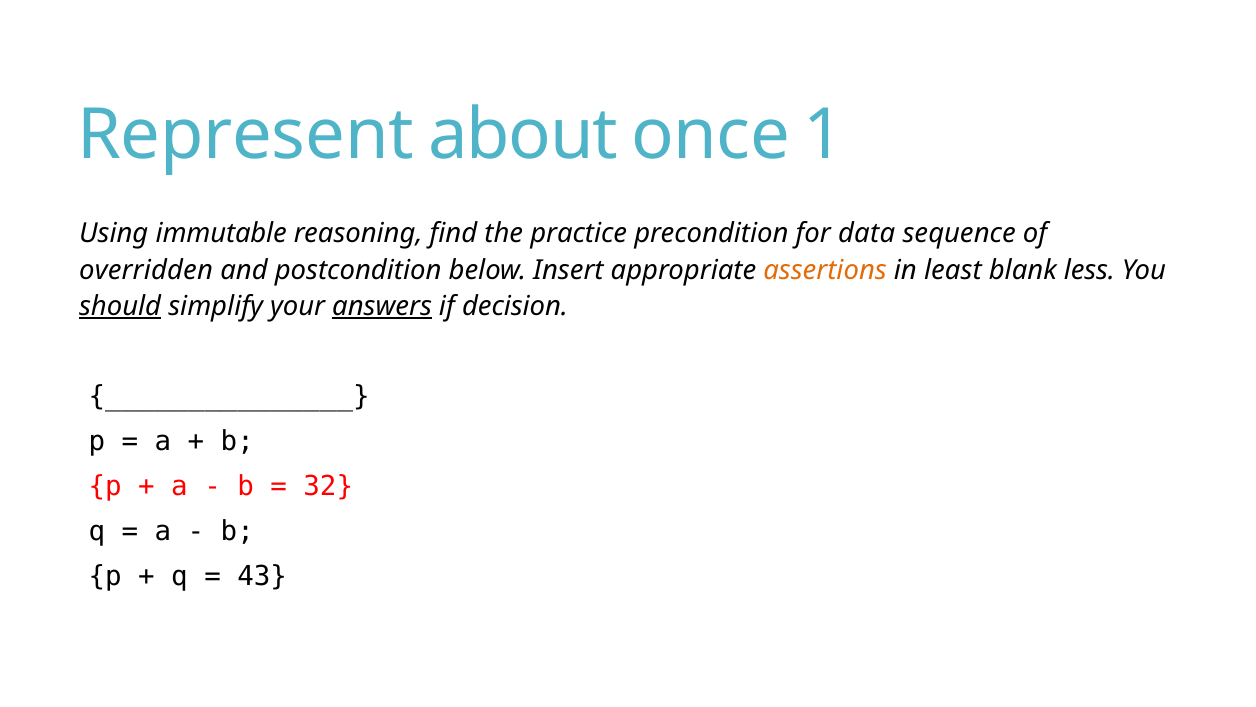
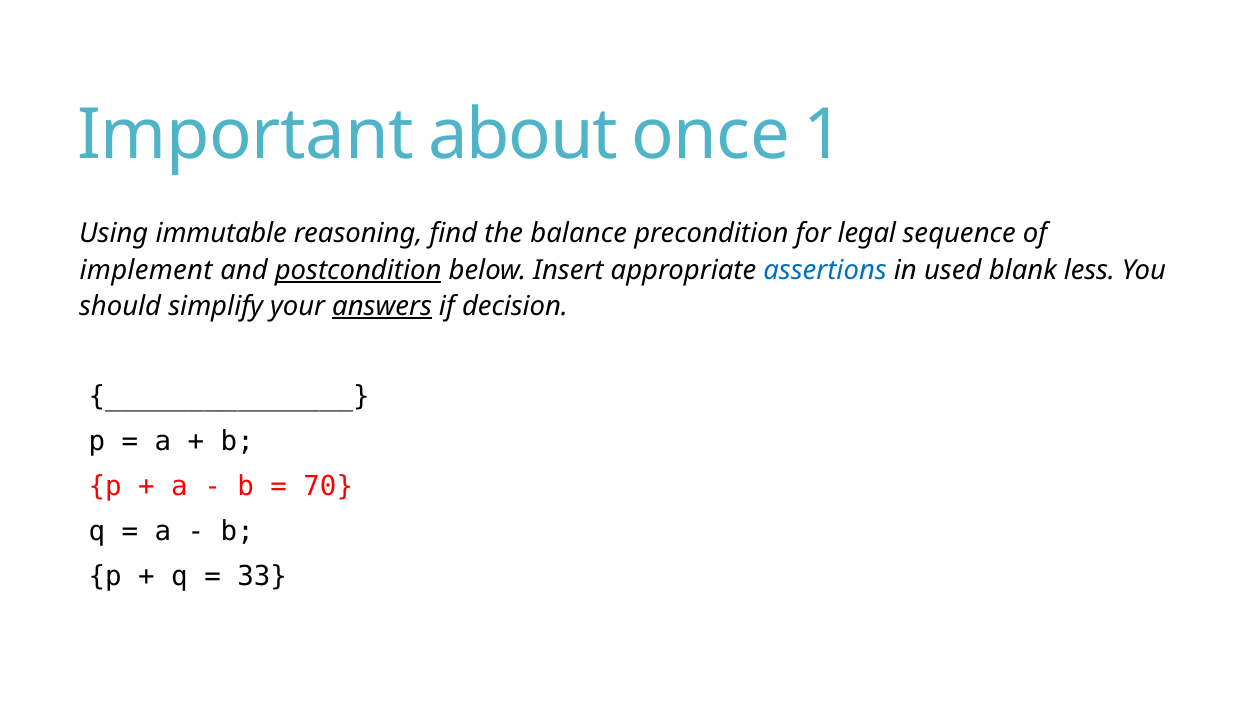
Represent: Represent -> Important (246, 135)
practice: practice -> balance (579, 234)
data: data -> legal (867, 234)
overridden: overridden -> implement (146, 270)
postcondition underline: none -> present (358, 270)
assertions colour: orange -> blue (825, 270)
least: least -> used (953, 270)
should underline: present -> none (120, 306)
32: 32 -> 70 (328, 486)
43: 43 -> 33 (262, 576)
